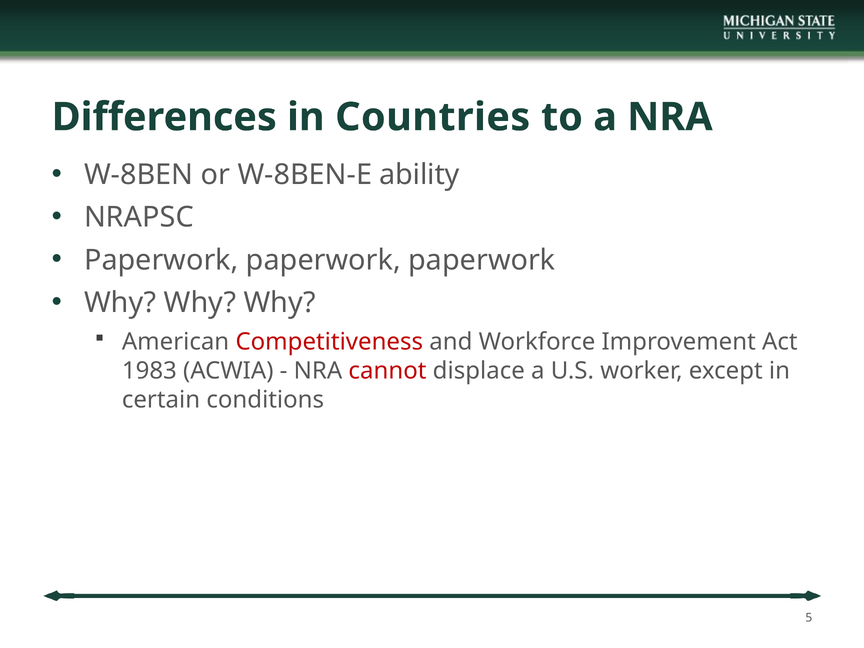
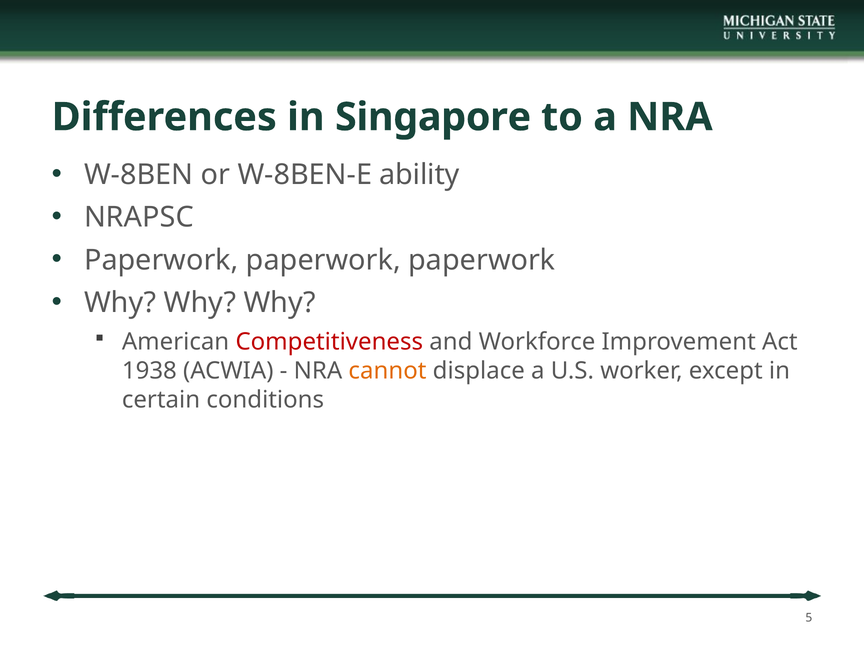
Countries: Countries -> Singapore (433, 117)
1983: 1983 -> 1938 (149, 371)
cannot colour: red -> orange (388, 371)
